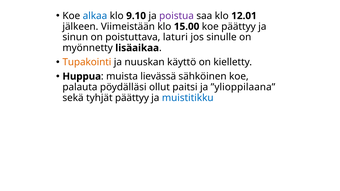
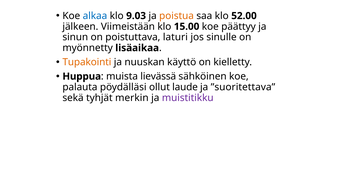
9.10: 9.10 -> 9.03 (136, 16)
poistua colour: purple -> orange (177, 16)
12.01: 12.01 -> 52.00 (244, 16)
paitsi: paitsi -> laude (185, 87)
”ylioppilaana: ”ylioppilaana -> ”suoritettava (243, 87)
tyhjät päättyy: päättyy -> merkin (132, 98)
muistitikku colour: blue -> purple (188, 98)
